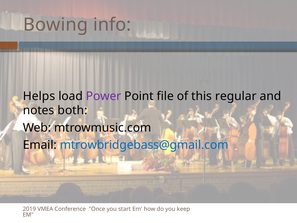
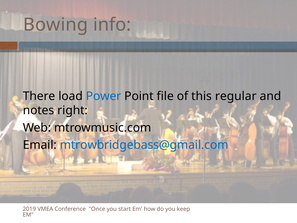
Helps: Helps -> There (39, 96)
Power colour: purple -> blue (104, 96)
both: both -> right (73, 110)
